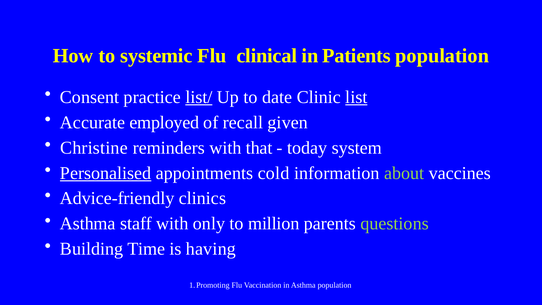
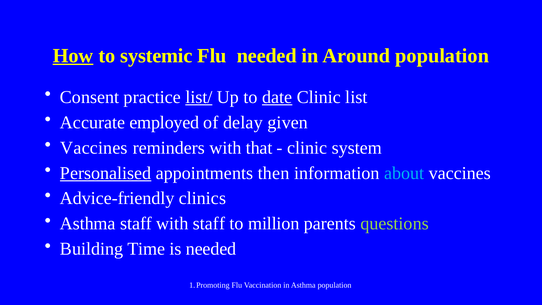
How underline: none -> present (73, 56)
Flu clinical: clinical -> needed (267, 56)
Patients: Patients -> Around (356, 56)
date underline: none -> present (277, 97)
list underline: present -> none (356, 97)
recall: recall -> delay (243, 122)
Christine: Christine -> Vaccines (94, 148)
today: today -> clinic (307, 148)
cold: cold -> then (274, 173)
about colour: light green -> light blue (404, 173)
with only: only -> staff (209, 224)
is having: having -> needed (211, 249)
